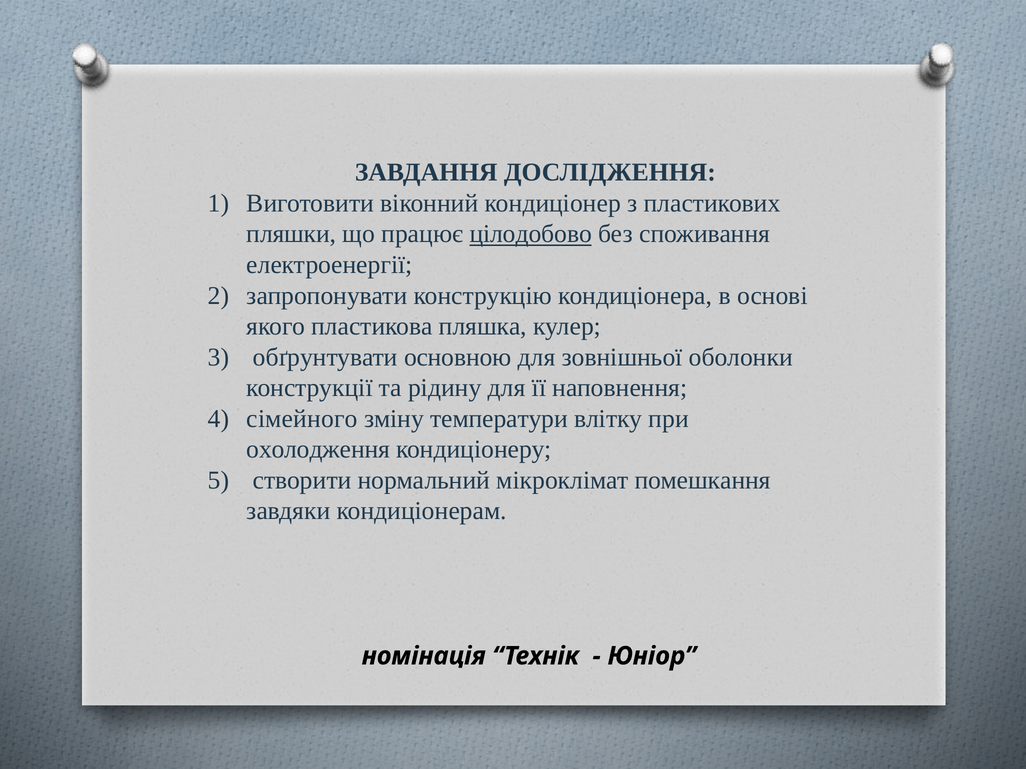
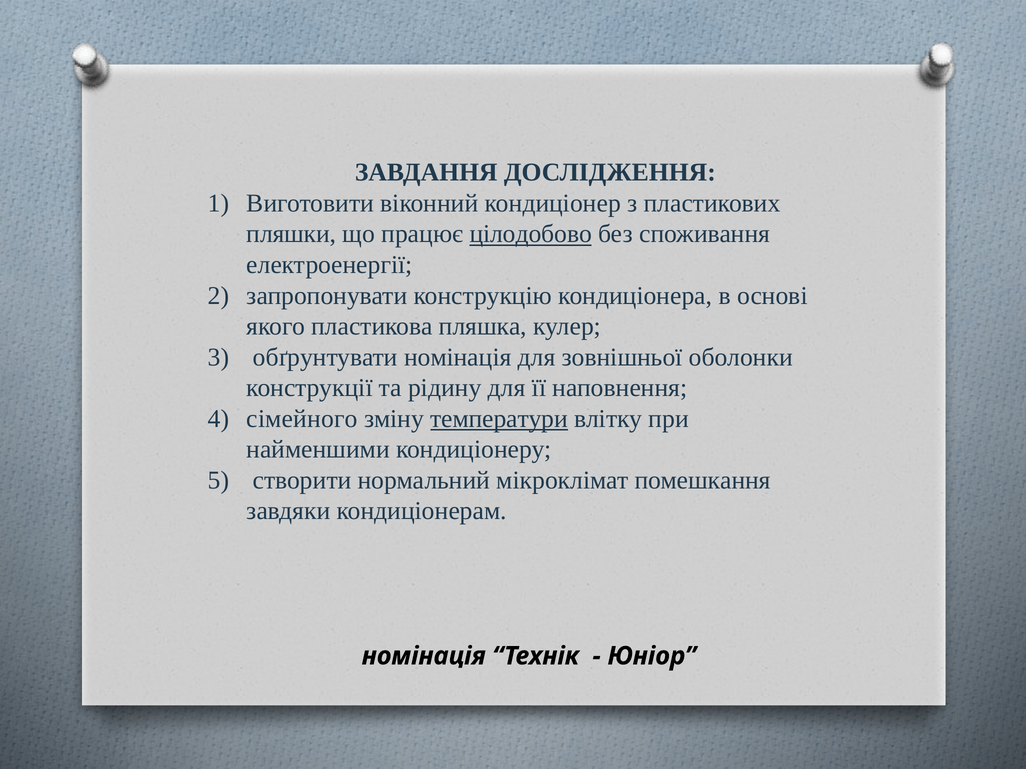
обґрунтувати основною: основною -> номінація (458, 357)
температури underline: none -> present (499, 419)
охолодження: охолодження -> найменшими (318, 450)
